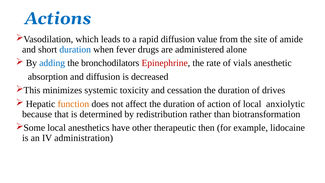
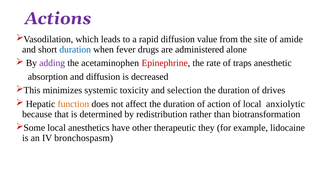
Actions colour: blue -> purple (58, 19)
adding colour: blue -> purple (52, 63)
bronchodilators: bronchodilators -> acetaminophen (110, 63)
vials: vials -> traps (242, 63)
cessation: cessation -> selection (184, 90)
then: then -> they (206, 128)
administration: administration -> bronchospasm (84, 138)
